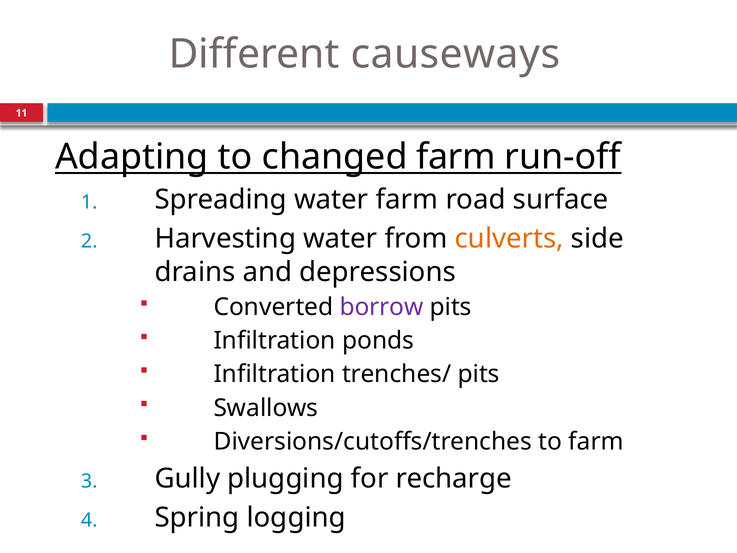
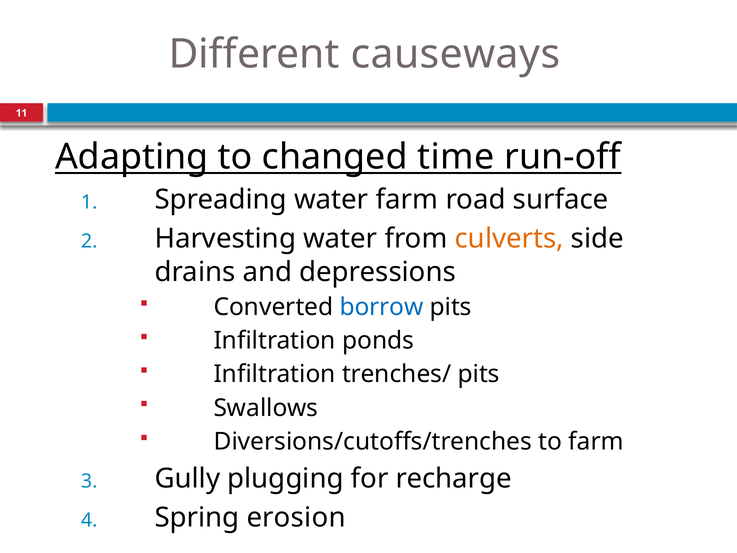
changed farm: farm -> time (456, 157)
borrow colour: purple -> blue (382, 307)
logging: logging -> erosion (296, 517)
